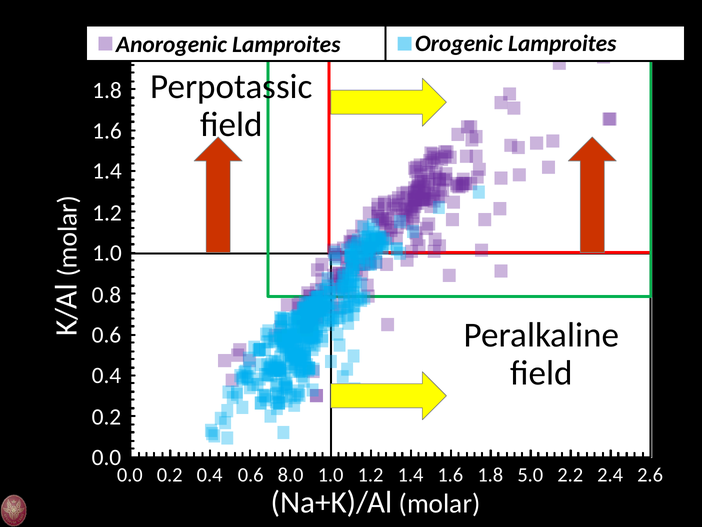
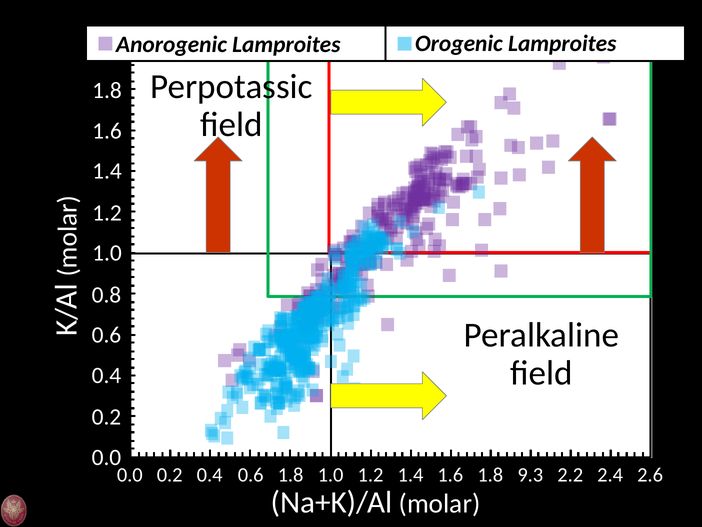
0.6 8.0: 8.0 -> 1.8 (291, 474)
5.0: 5.0 -> 9.3 (530, 474)
